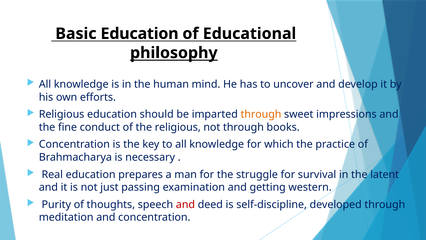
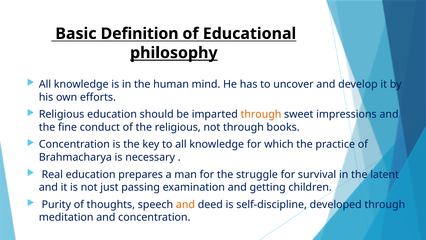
Basic Education: Education -> Definition (140, 34)
western: western -> children (310, 187)
and colour: red -> orange (185, 204)
